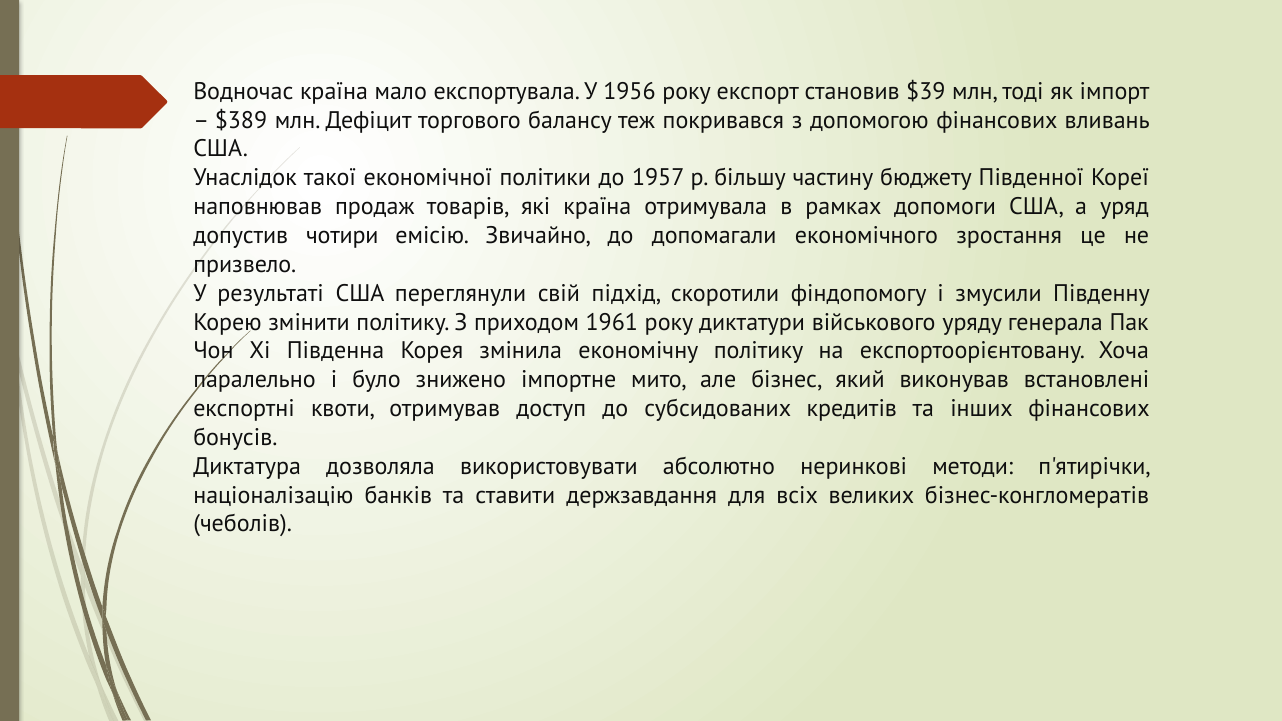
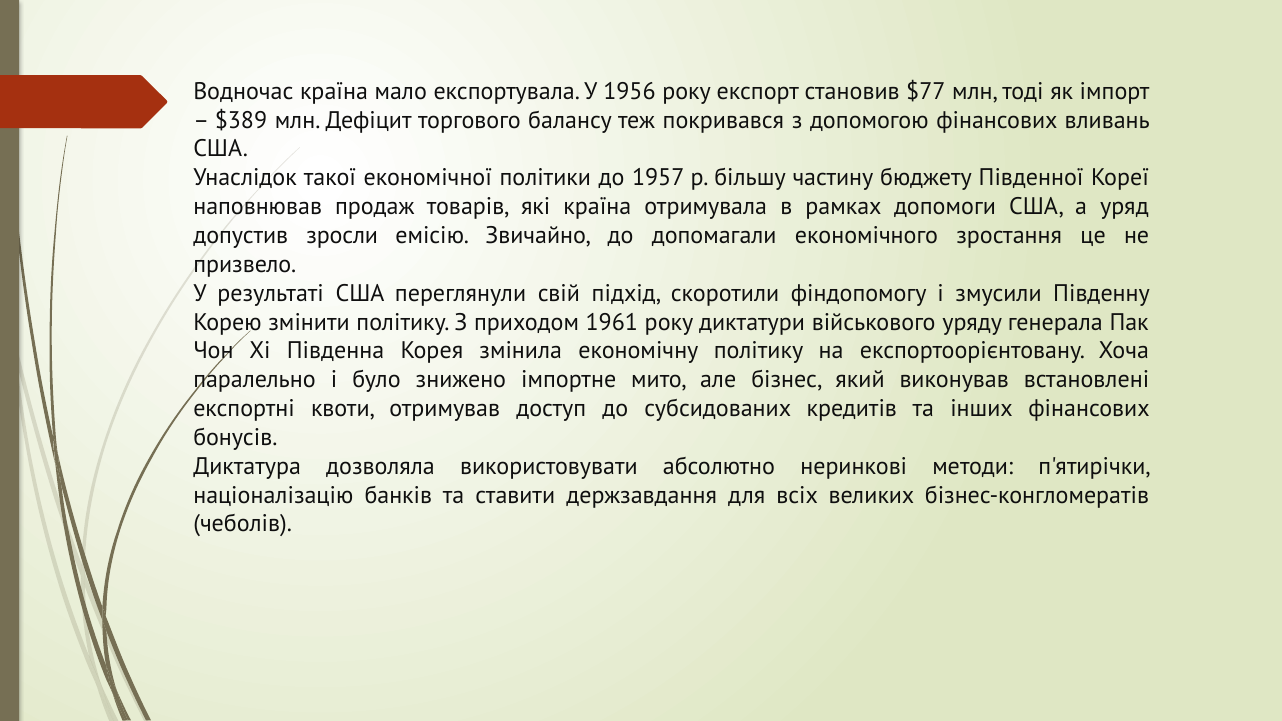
$39: $39 -> $77 (926, 91)
чотири: чотири -> зросли (342, 236)
